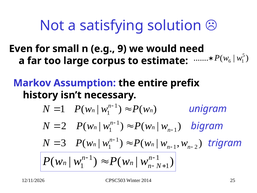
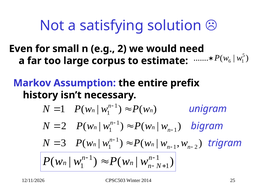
e.g 9: 9 -> 2 (122, 49)
